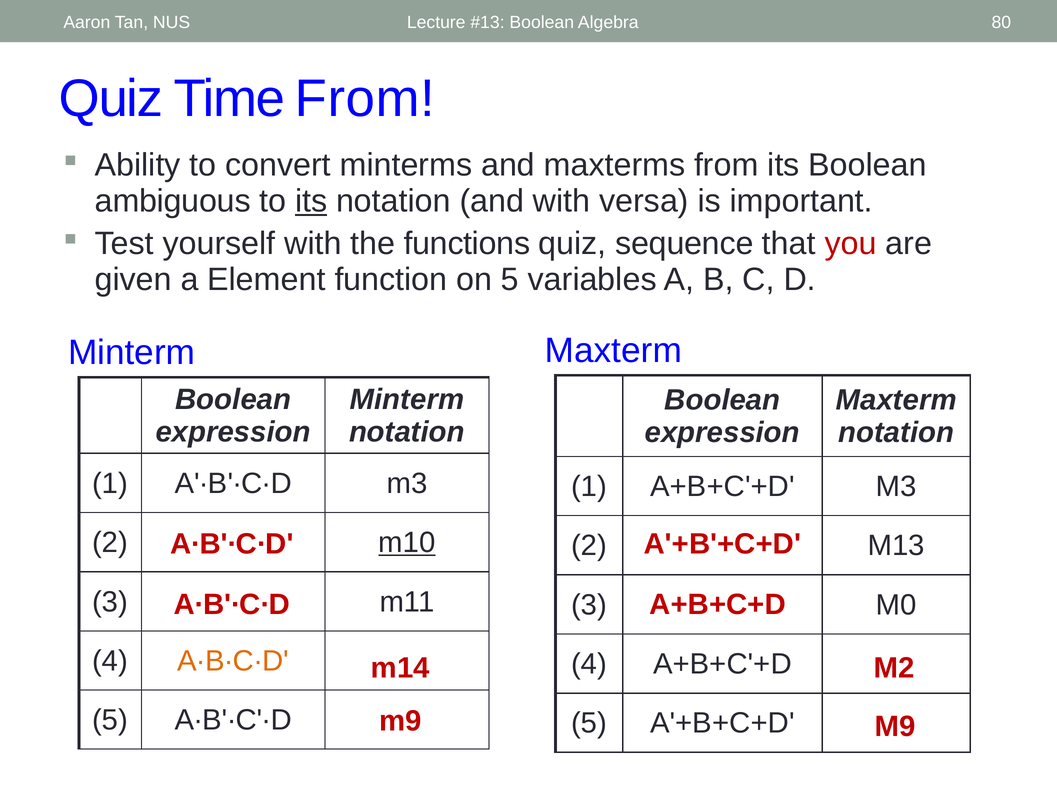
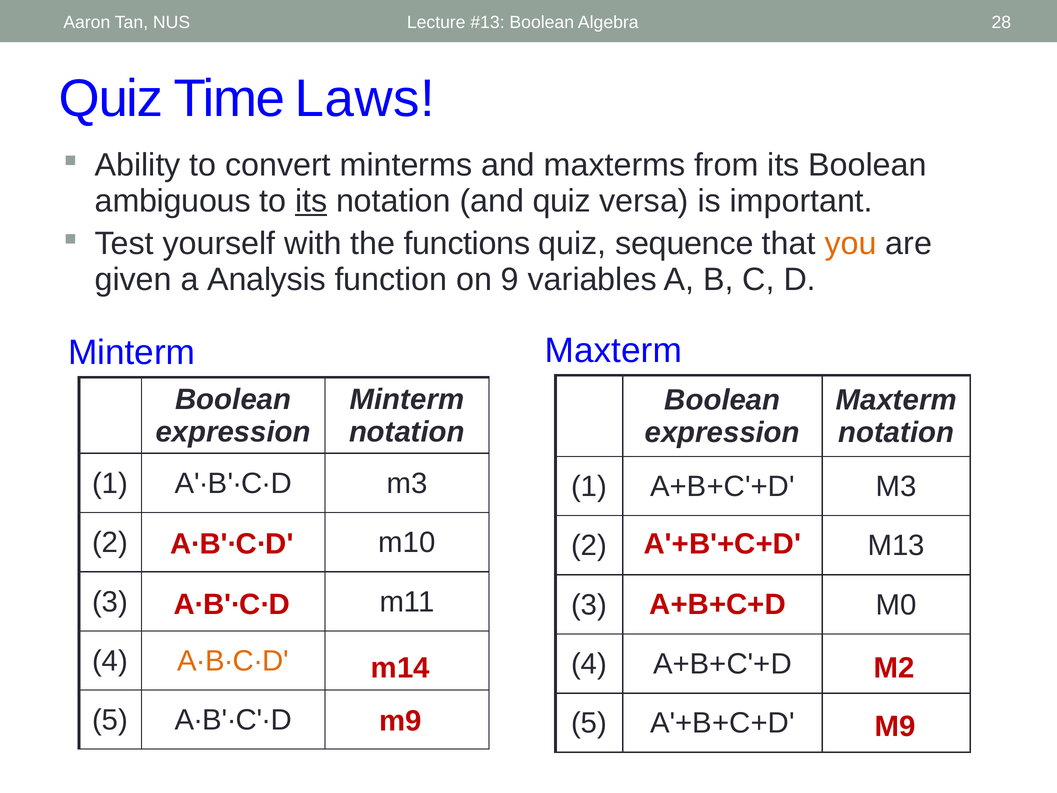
80: 80 -> 28 (1001, 22)
Time From: From -> Laws (365, 99)
and with: with -> quiz (562, 201)
you colour: red -> orange (851, 244)
Element: Element -> Analysis (267, 280)
on 5: 5 -> 9 (510, 280)
m10 underline: present -> none (407, 542)
